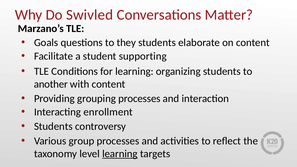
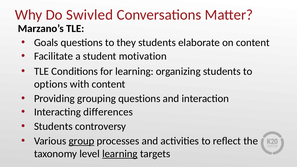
supporting: supporting -> motivation (143, 56)
another: another -> options (51, 84)
grouping processes: processes -> questions (139, 99)
enrollment: enrollment -> differences (108, 112)
group underline: none -> present (81, 141)
